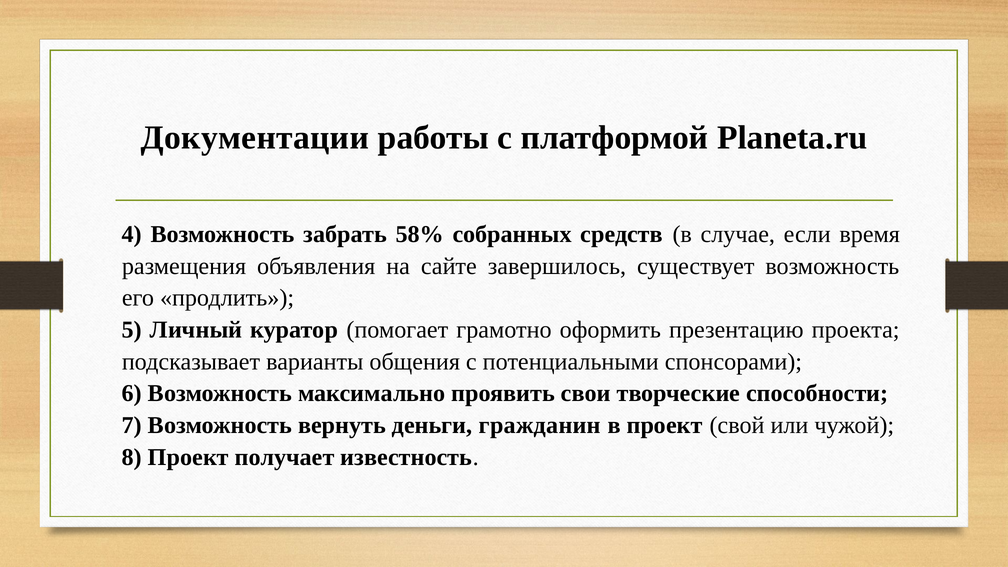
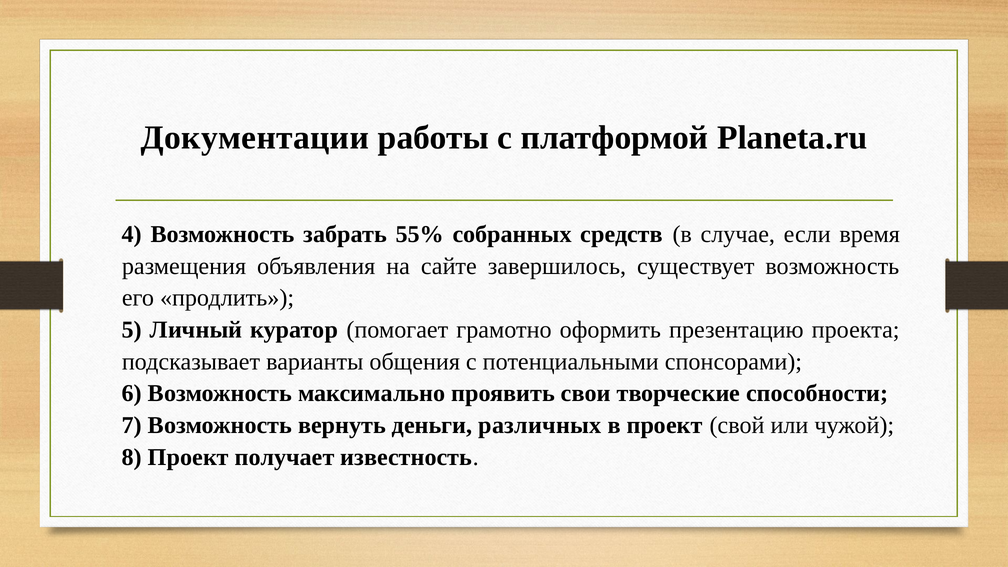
58%: 58% -> 55% (420, 234)
гражданин: гражданин -> различных (540, 425)
